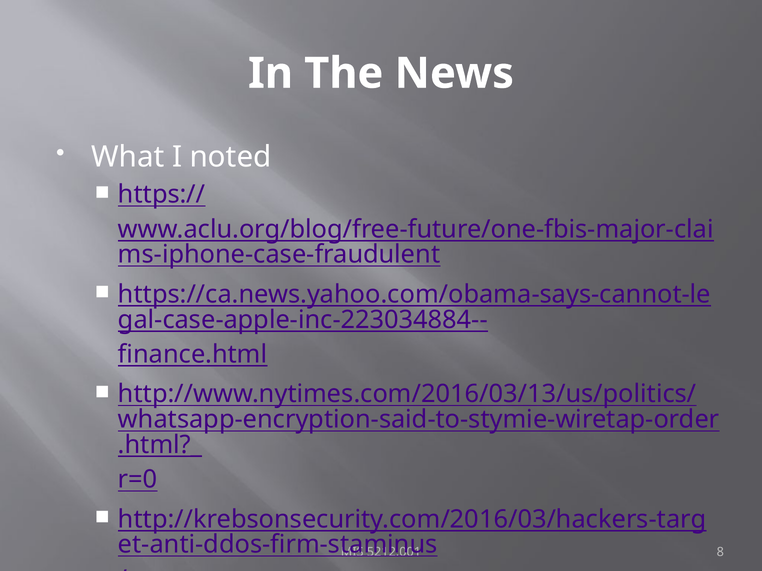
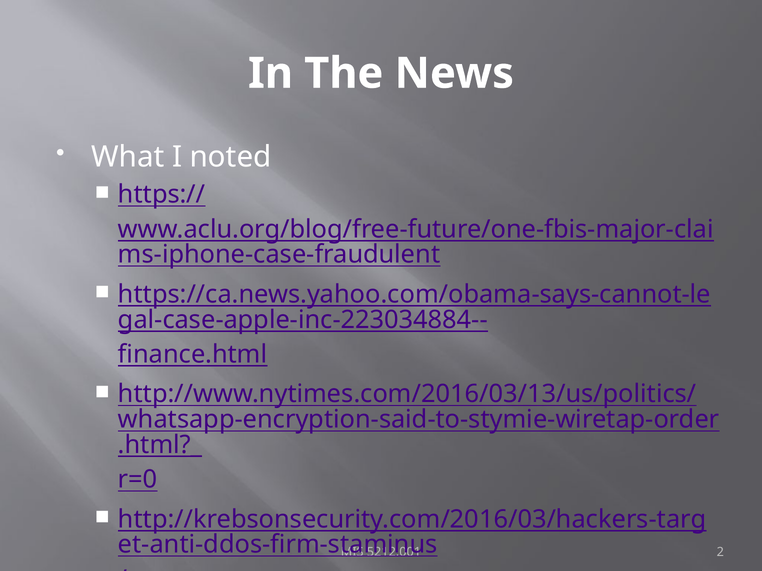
8: 8 -> 2 (720, 553)
